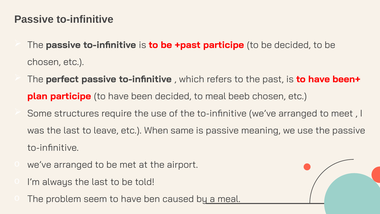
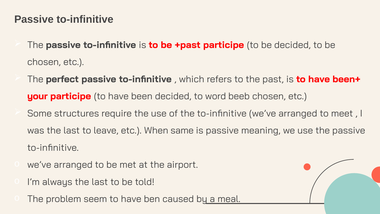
plan: plan -> your (37, 96)
to meal: meal -> word (216, 96)
